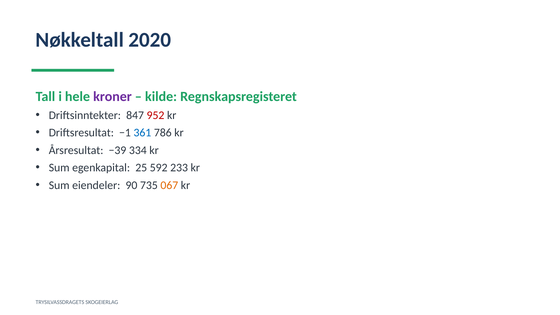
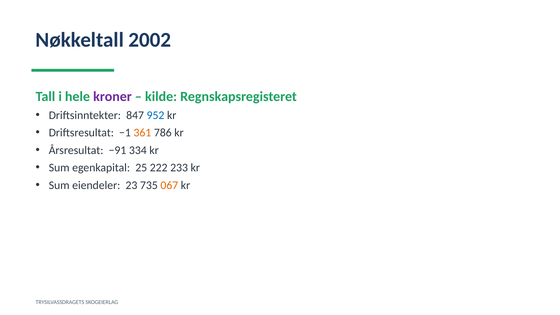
2020: 2020 -> 2002 (150, 40)
952 colour: red -> blue (155, 115)
361 colour: blue -> orange (142, 133)
−39: −39 -> −91 (117, 150)
592: 592 -> 222 (159, 168)
90: 90 -> 23 (131, 185)
